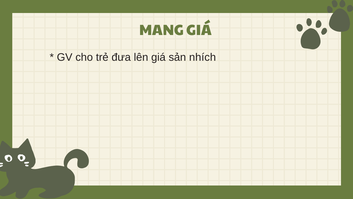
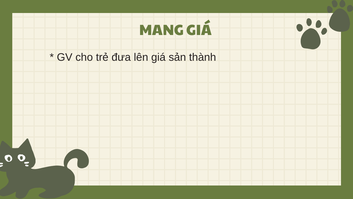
nhích: nhích -> thành (203, 57)
